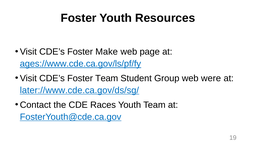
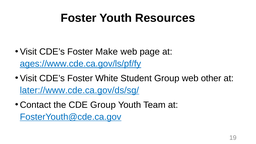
Foster Team: Team -> White (107, 78)
were: were -> other (211, 78)
CDE Races: Races -> Group (103, 105)
